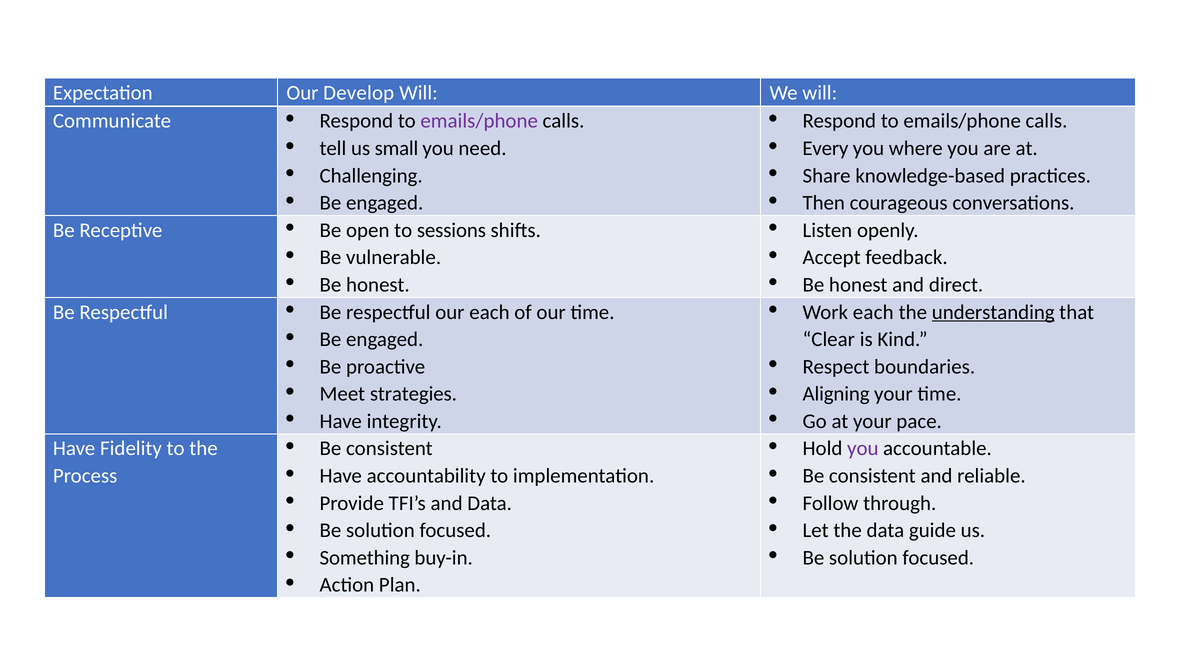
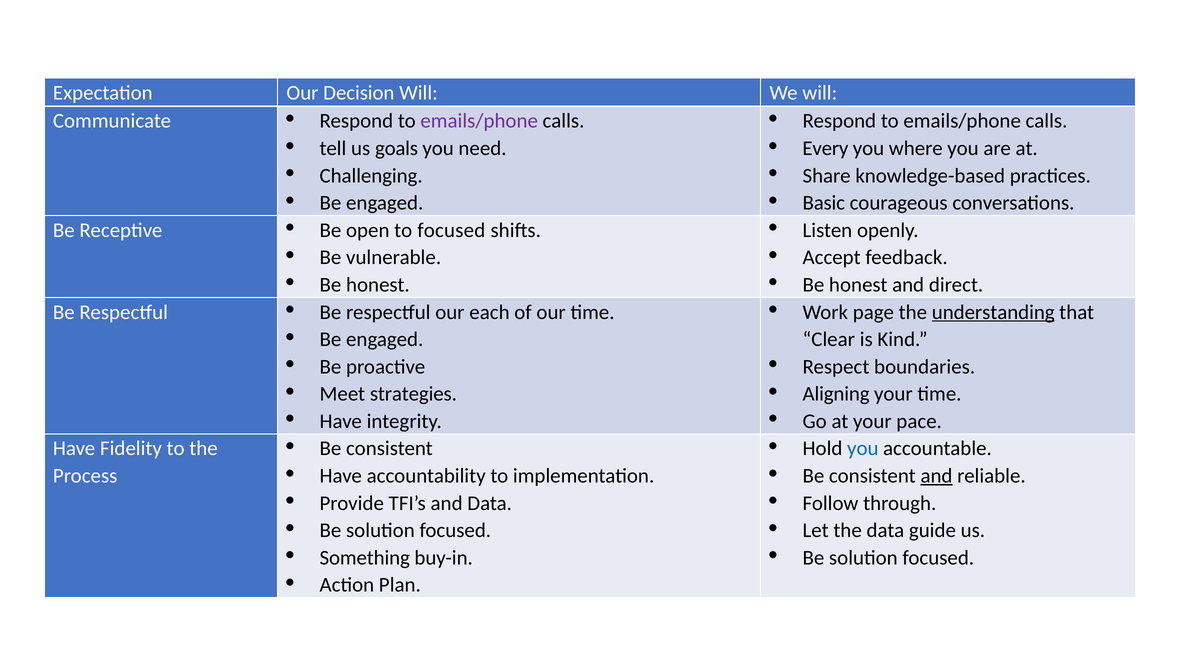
Develop: Develop -> Decision (359, 93)
small: small -> goals (397, 148)
Then: Then -> Basic (824, 203)
to sessions: sessions -> focused (451, 230)
Work each: each -> page (873, 312)
you colour: purple -> blue (863, 449)
and underline: none -> present (936, 476)
